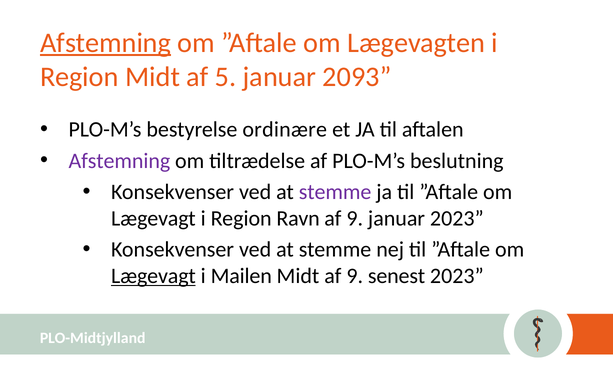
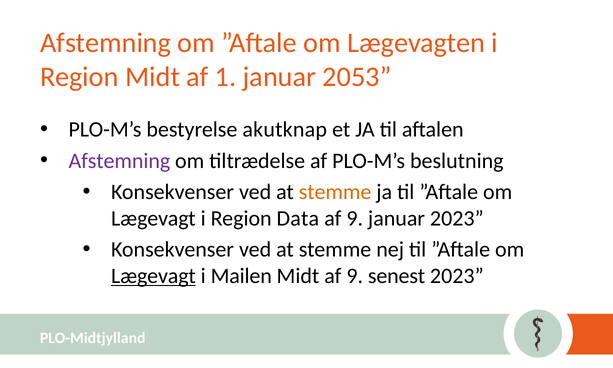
Afstemning underline: present -> none (106, 43)
5: 5 -> 1 (226, 77)
2093: 2093 -> 2053 (357, 77)
ordinære: ordinære -> akutknap (285, 130)
stemme colour: purple -> orange (335, 192)
Ravn: Ravn -> Data (298, 218)
